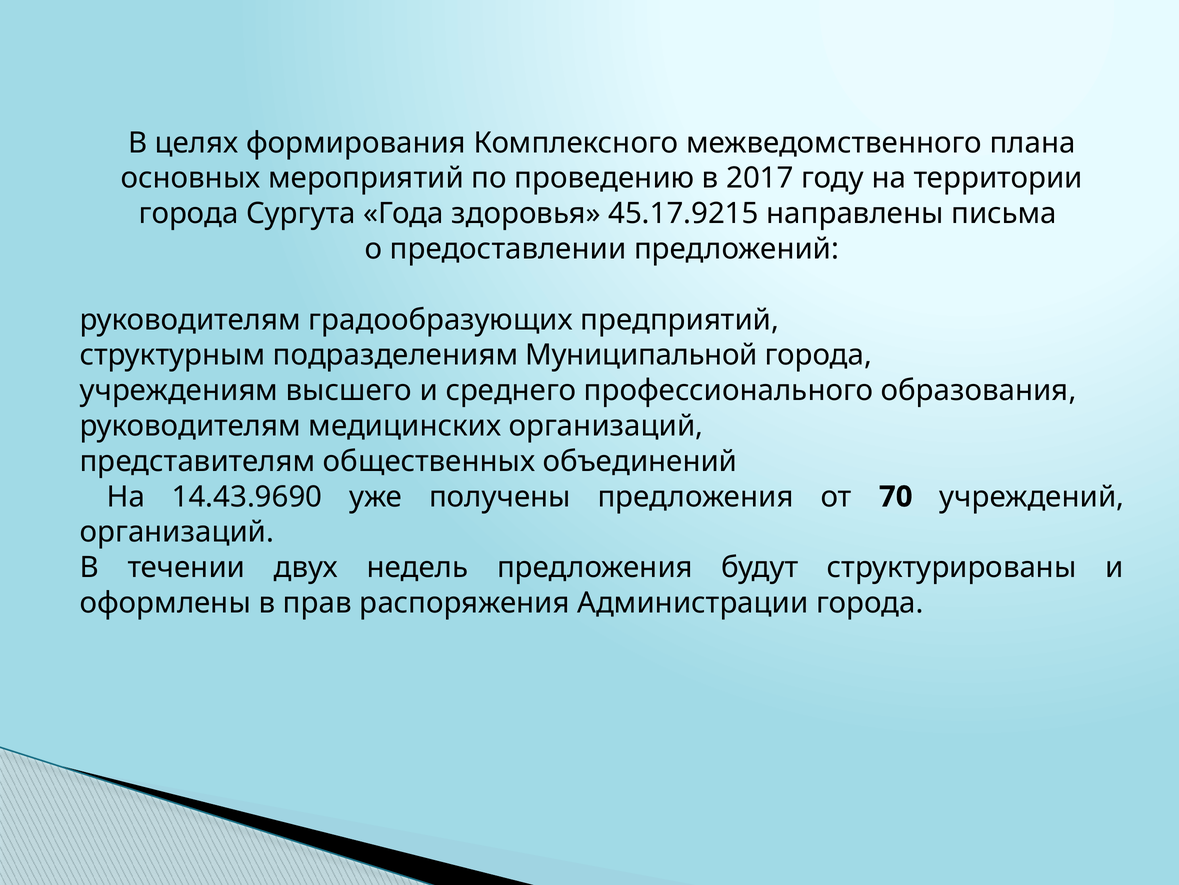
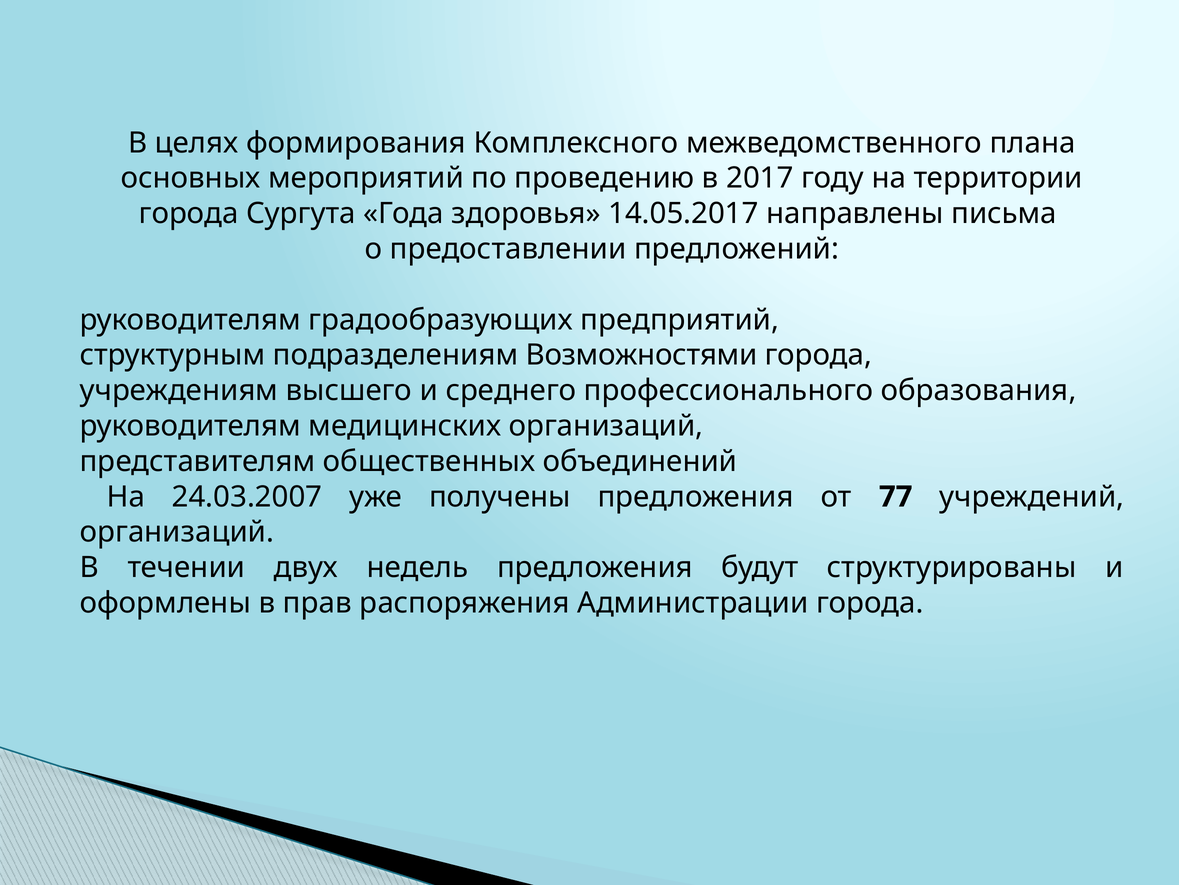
45.17.9215: 45.17.9215 -> 14.05.2017 (683, 213)
Муниципальной: Муниципальной -> Возможностями (642, 355)
14.43.9690: 14.43.9690 -> 24.03.2007 (247, 496)
70: 70 -> 77 (896, 496)
